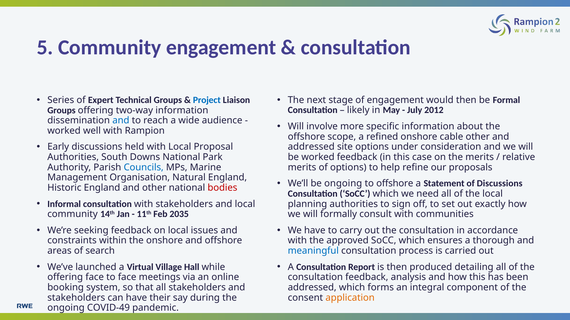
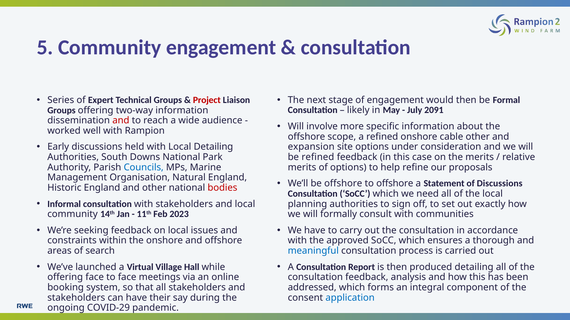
Project colour: blue -> red (207, 100)
2012: 2012 -> 2091 (434, 110)
and colour: blue -> red (121, 121)
Local Proposal: Proposal -> Detailing (213, 147)
addressed: addressed -> expansion (311, 147)
be worked: worked -> refined (318, 157)
be ongoing: ongoing -> offshore (343, 184)
2035: 2035 -> 2023 (179, 215)
application colour: orange -> blue (350, 298)
COVID-49: COVID-49 -> COVID-29 (108, 308)
